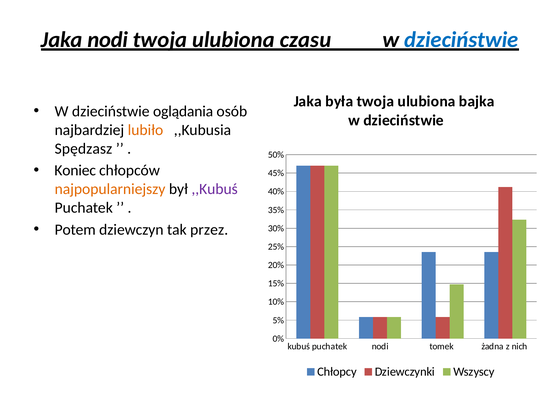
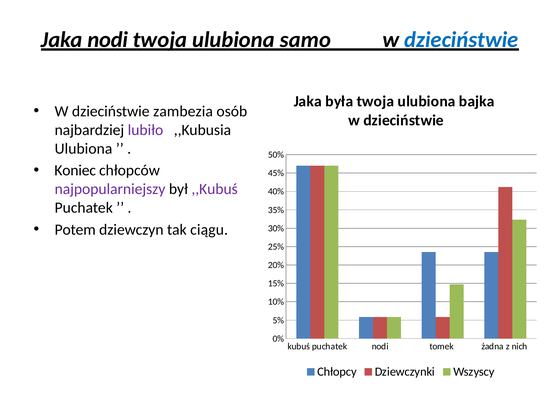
czasu: czasu -> samo (305, 40)
oglądania: oglądania -> zambezia (183, 111)
lubiło colour: orange -> purple (145, 130)
Spędzasz: Spędzasz -> Ulubiona (83, 149)
najpopularniejszy colour: orange -> purple (110, 189)
przez: przez -> ciągu (209, 230)
